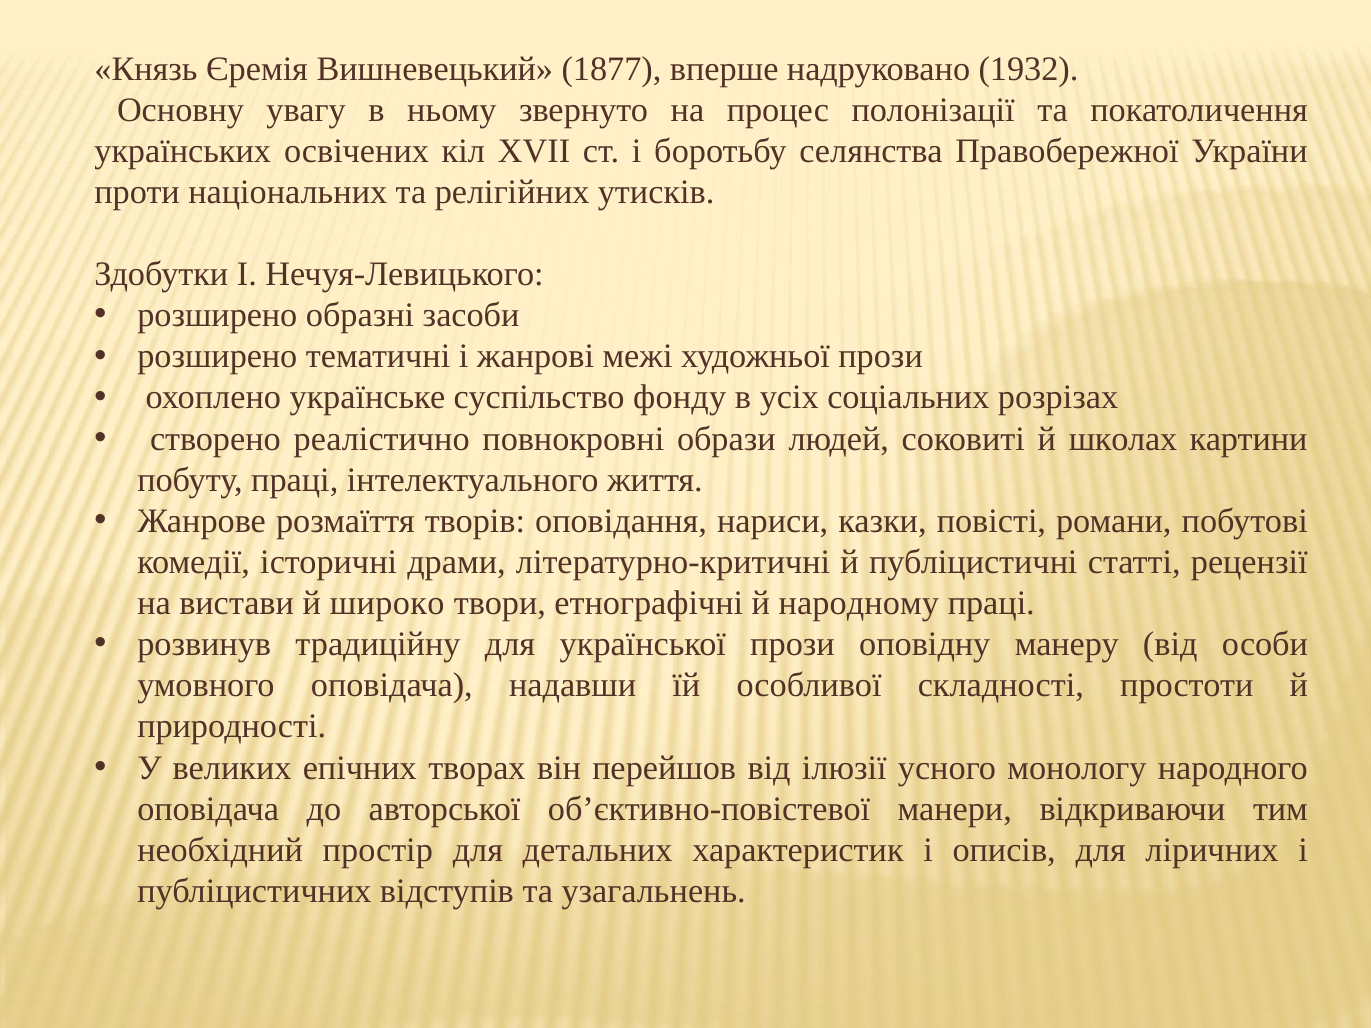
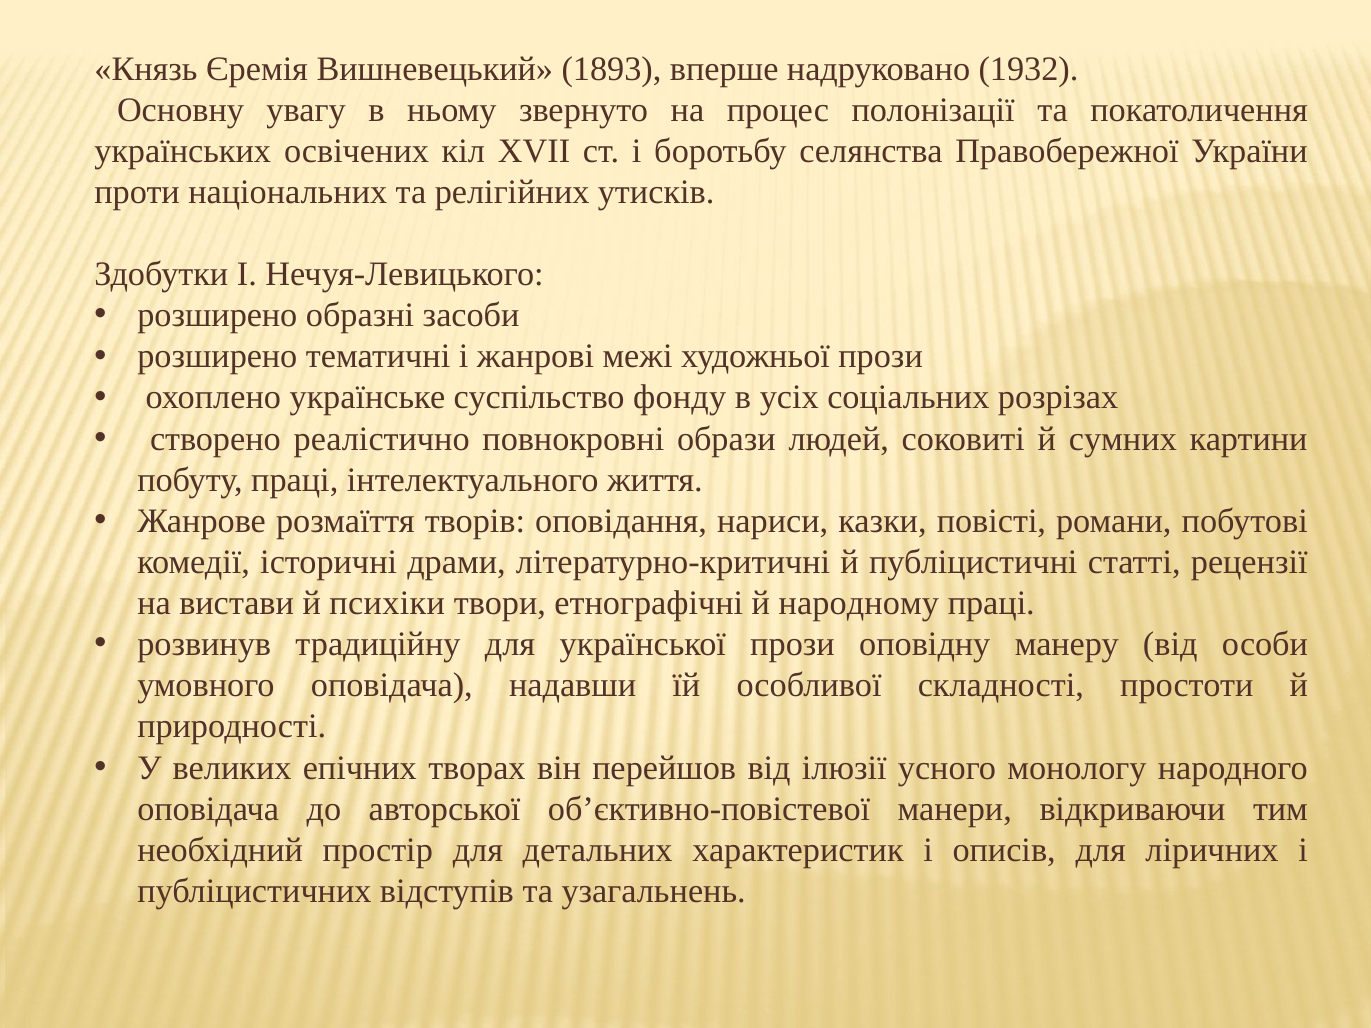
1877: 1877 -> 1893 (611, 69)
школах: школах -> сумних (1123, 439)
широко: широко -> психіки (387, 603)
